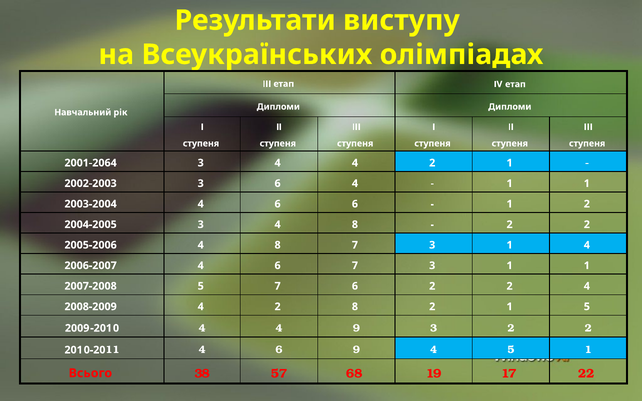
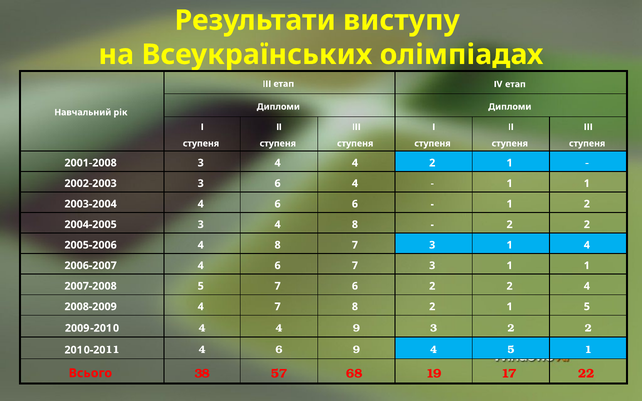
2001-2064: 2001-2064 -> 2001-2008 (91, 163)
2008-2009 4 2: 2 -> 7 (278, 307)
